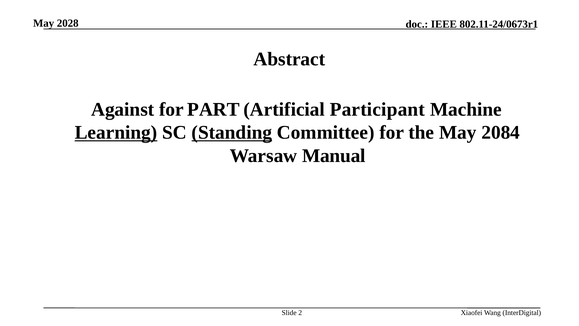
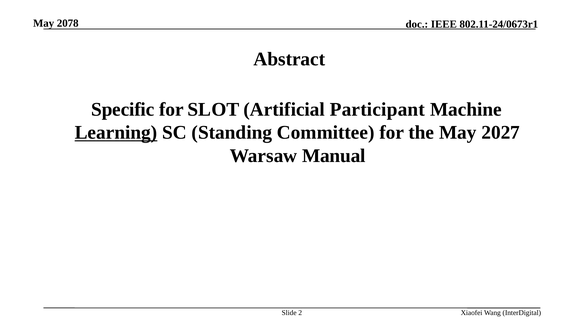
2028: 2028 -> 2078 (68, 23)
Against: Against -> Specific (123, 109)
PART: PART -> SLOT (213, 109)
Standing underline: present -> none (232, 132)
2084: 2084 -> 2027 (501, 132)
